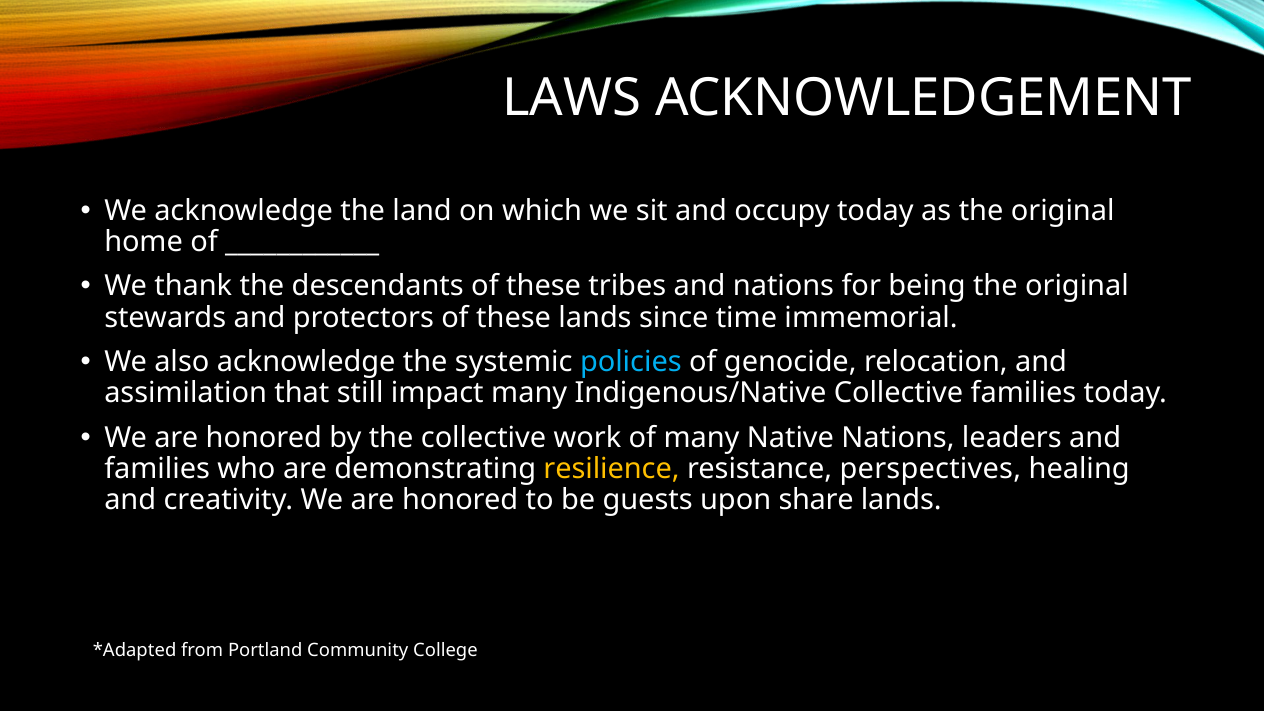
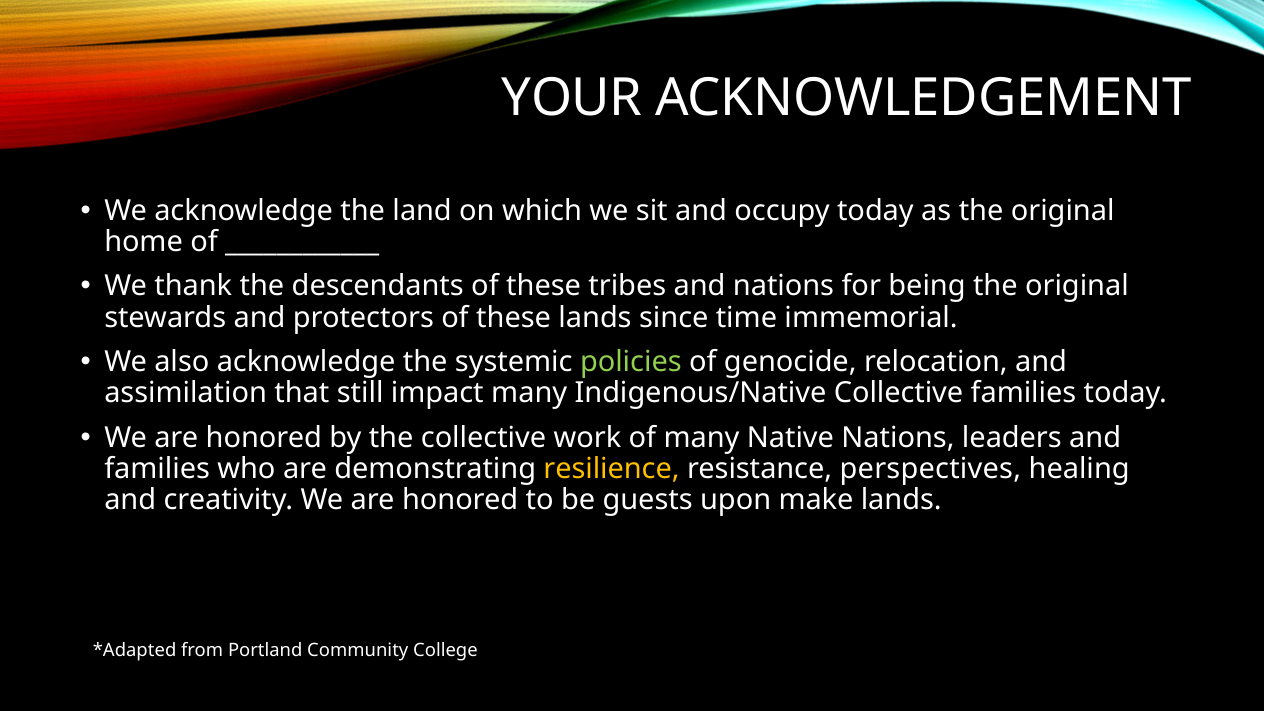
LAWS: LAWS -> YOUR (572, 98)
policies colour: light blue -> light green (631, 362)
share: share -> make (816, 500)
